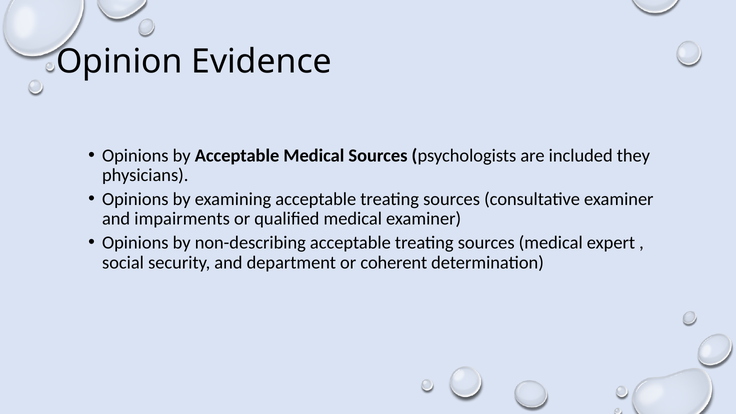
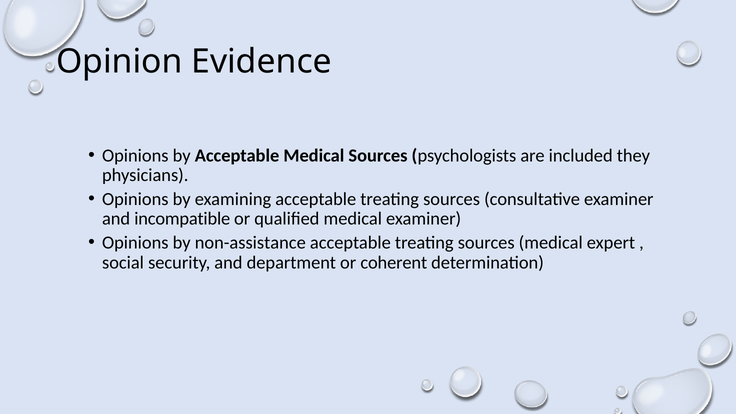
impairments: impairments -> incompatible (182, 219)
non-describing: non-describing -> non-assistance (250, 243)
